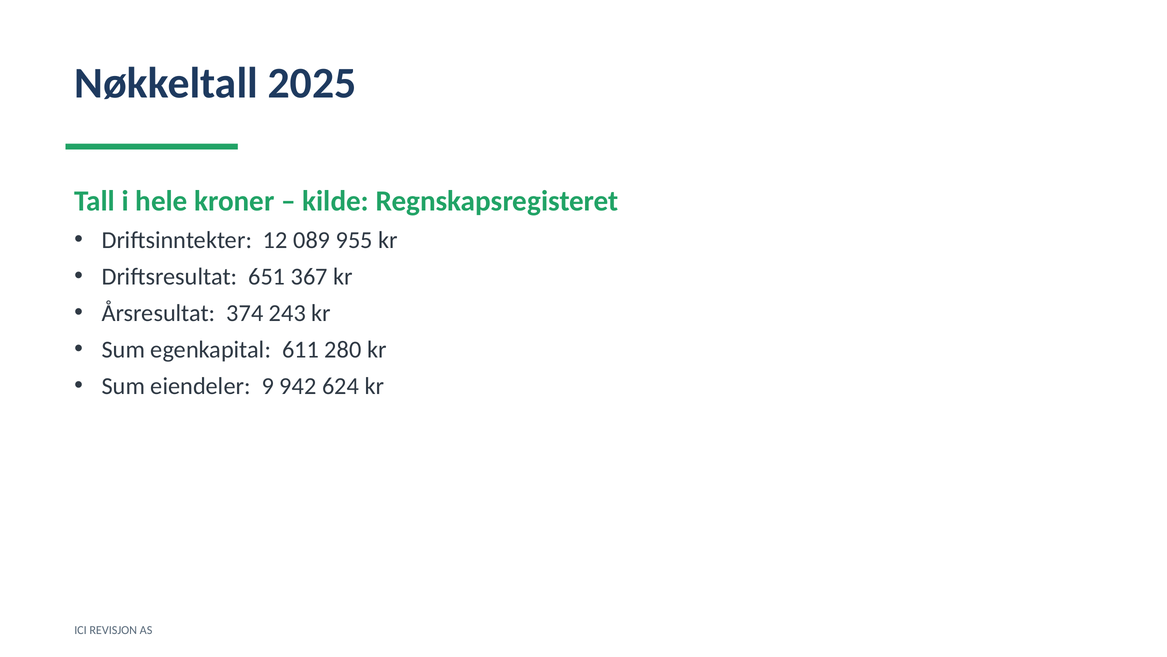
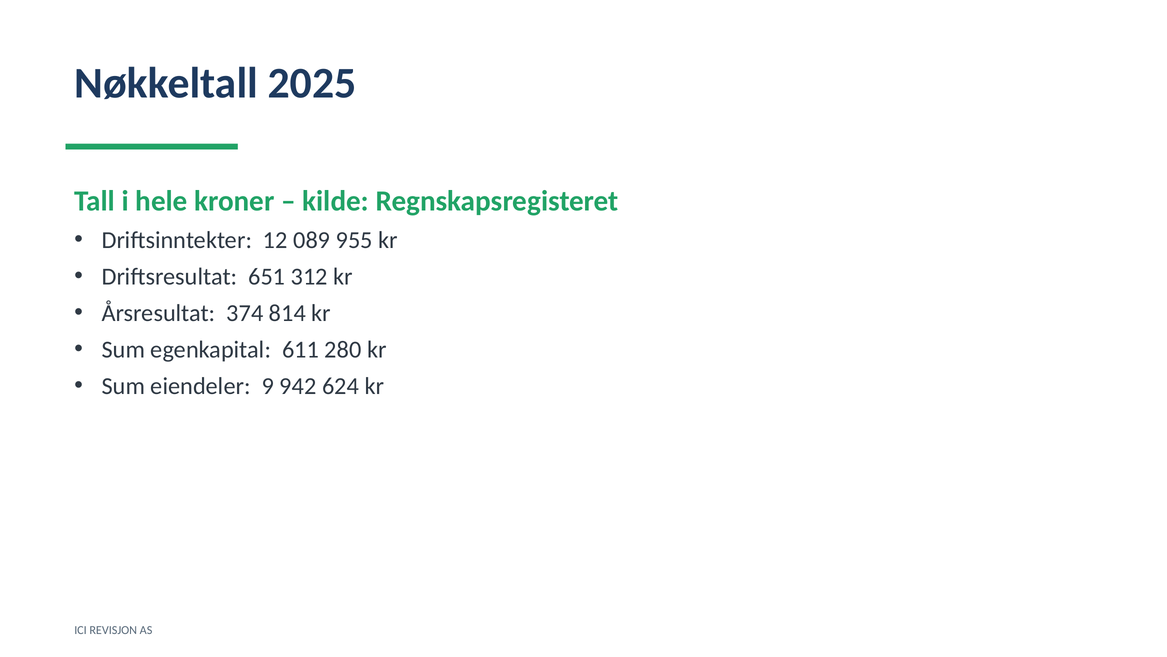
367: 367 -> 312 (309, 276)
243: 243 -> 814 (287, 313)
